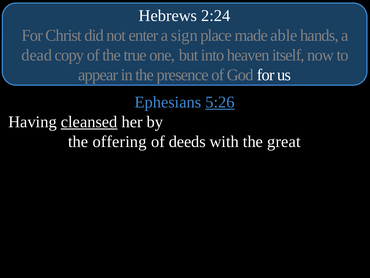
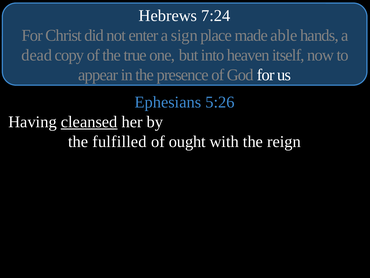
2:24: 2:24 -> 7:24 (216, 16)
5:26 underline: present -> none (220, 102)
offering: offering -> fulfilled (120, 142)
deeds: deeds -> ought (187, 142)
great: great -> reign (284, 142)
